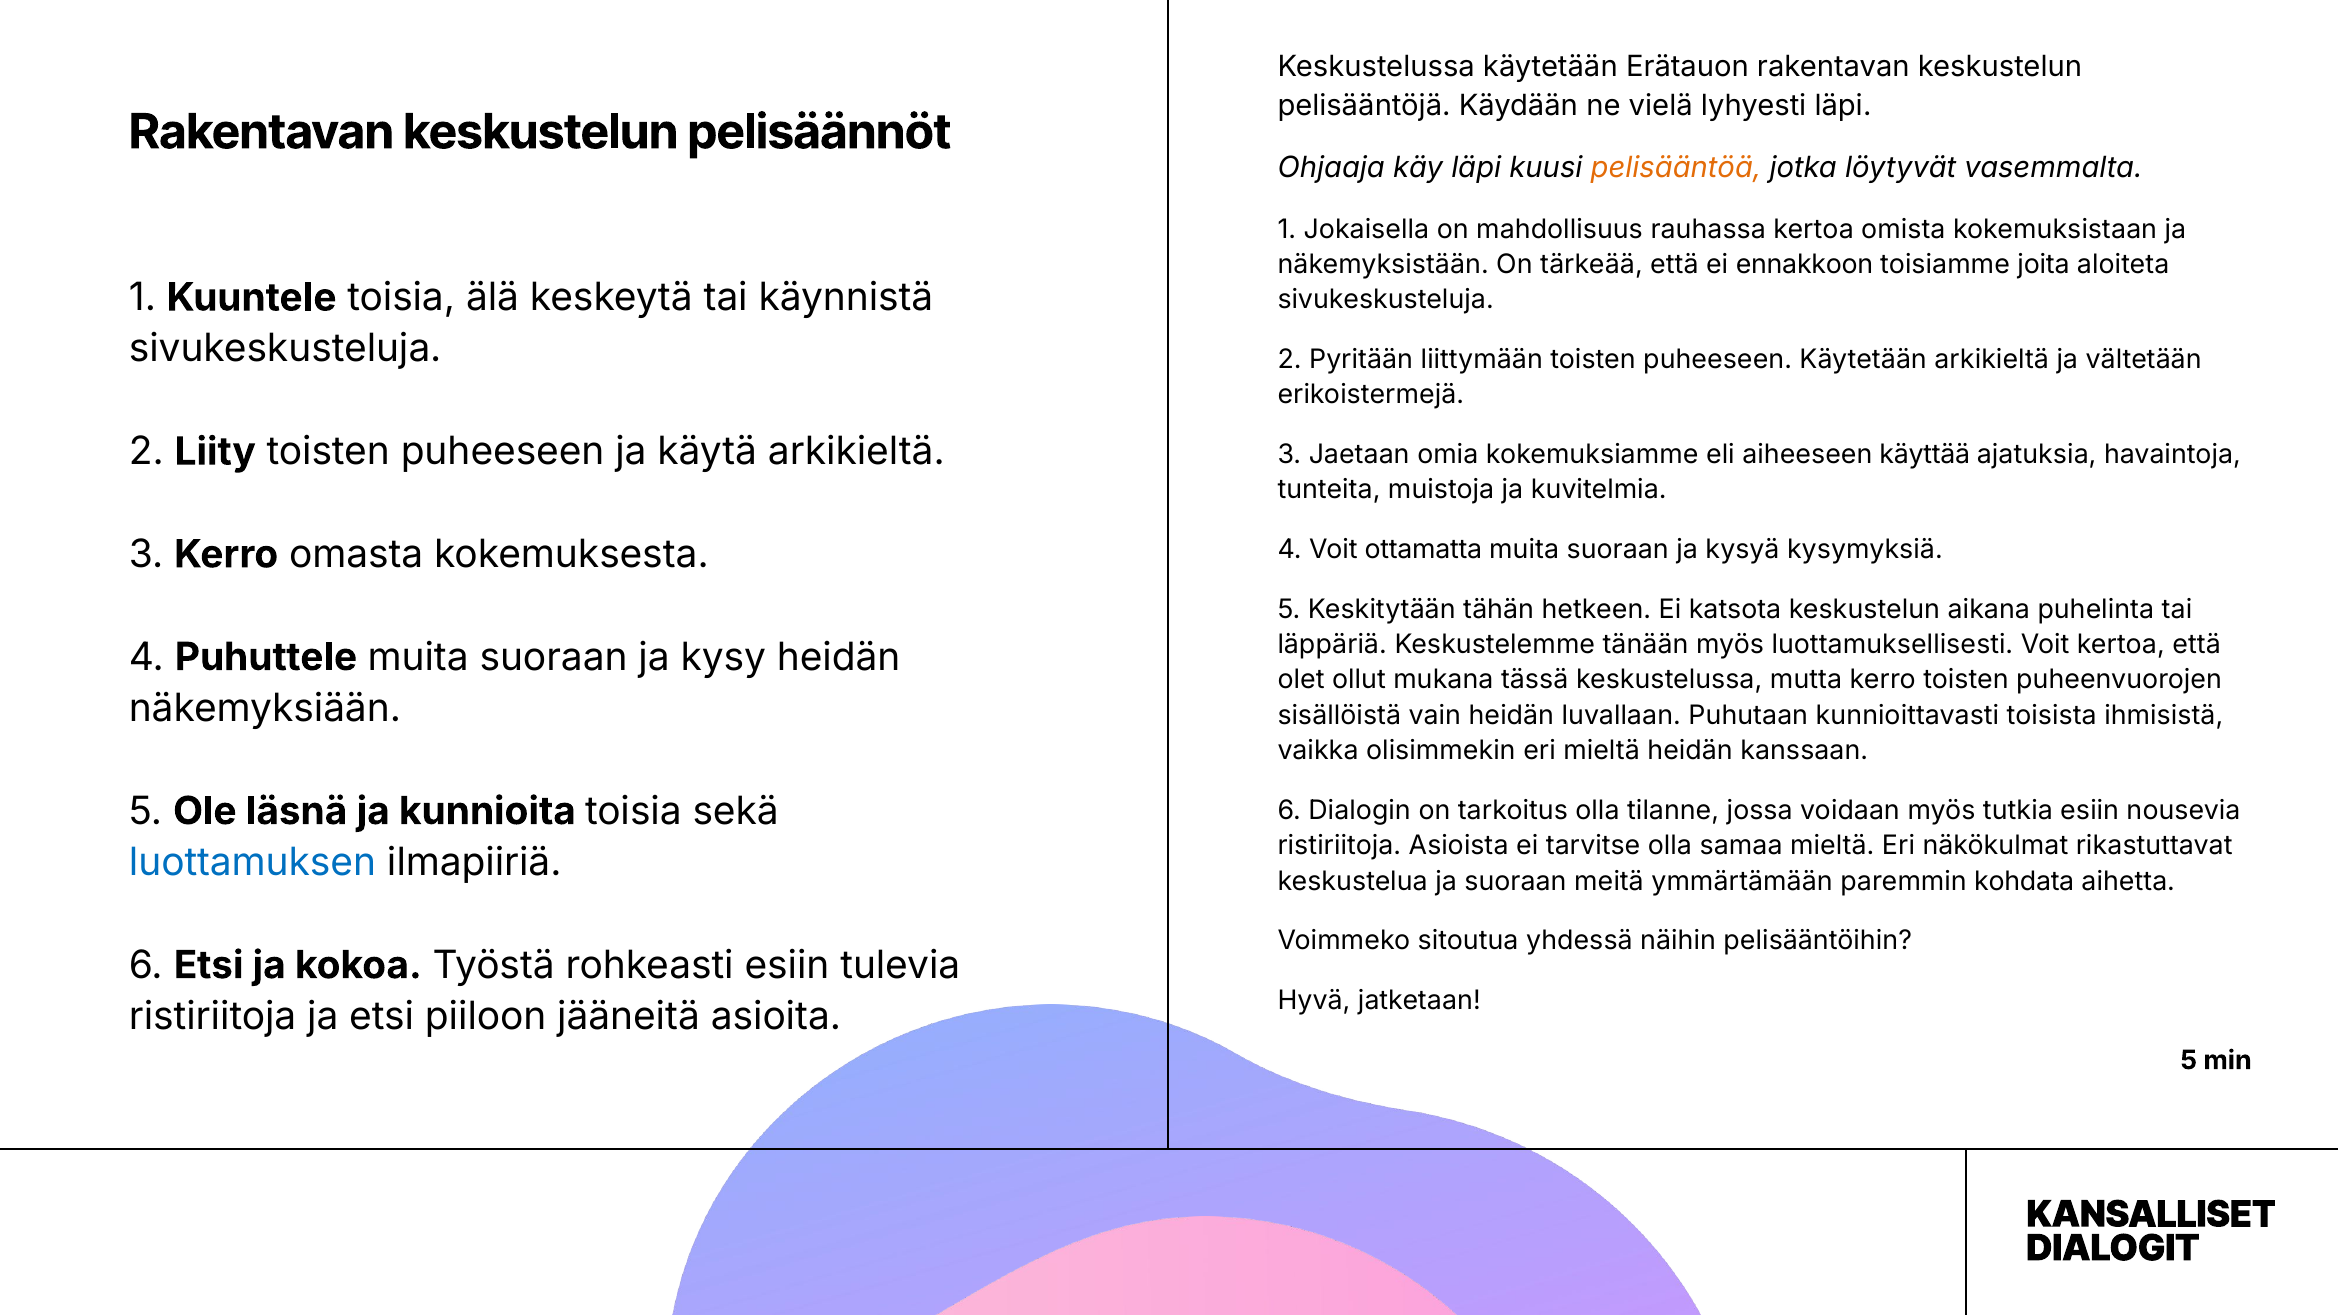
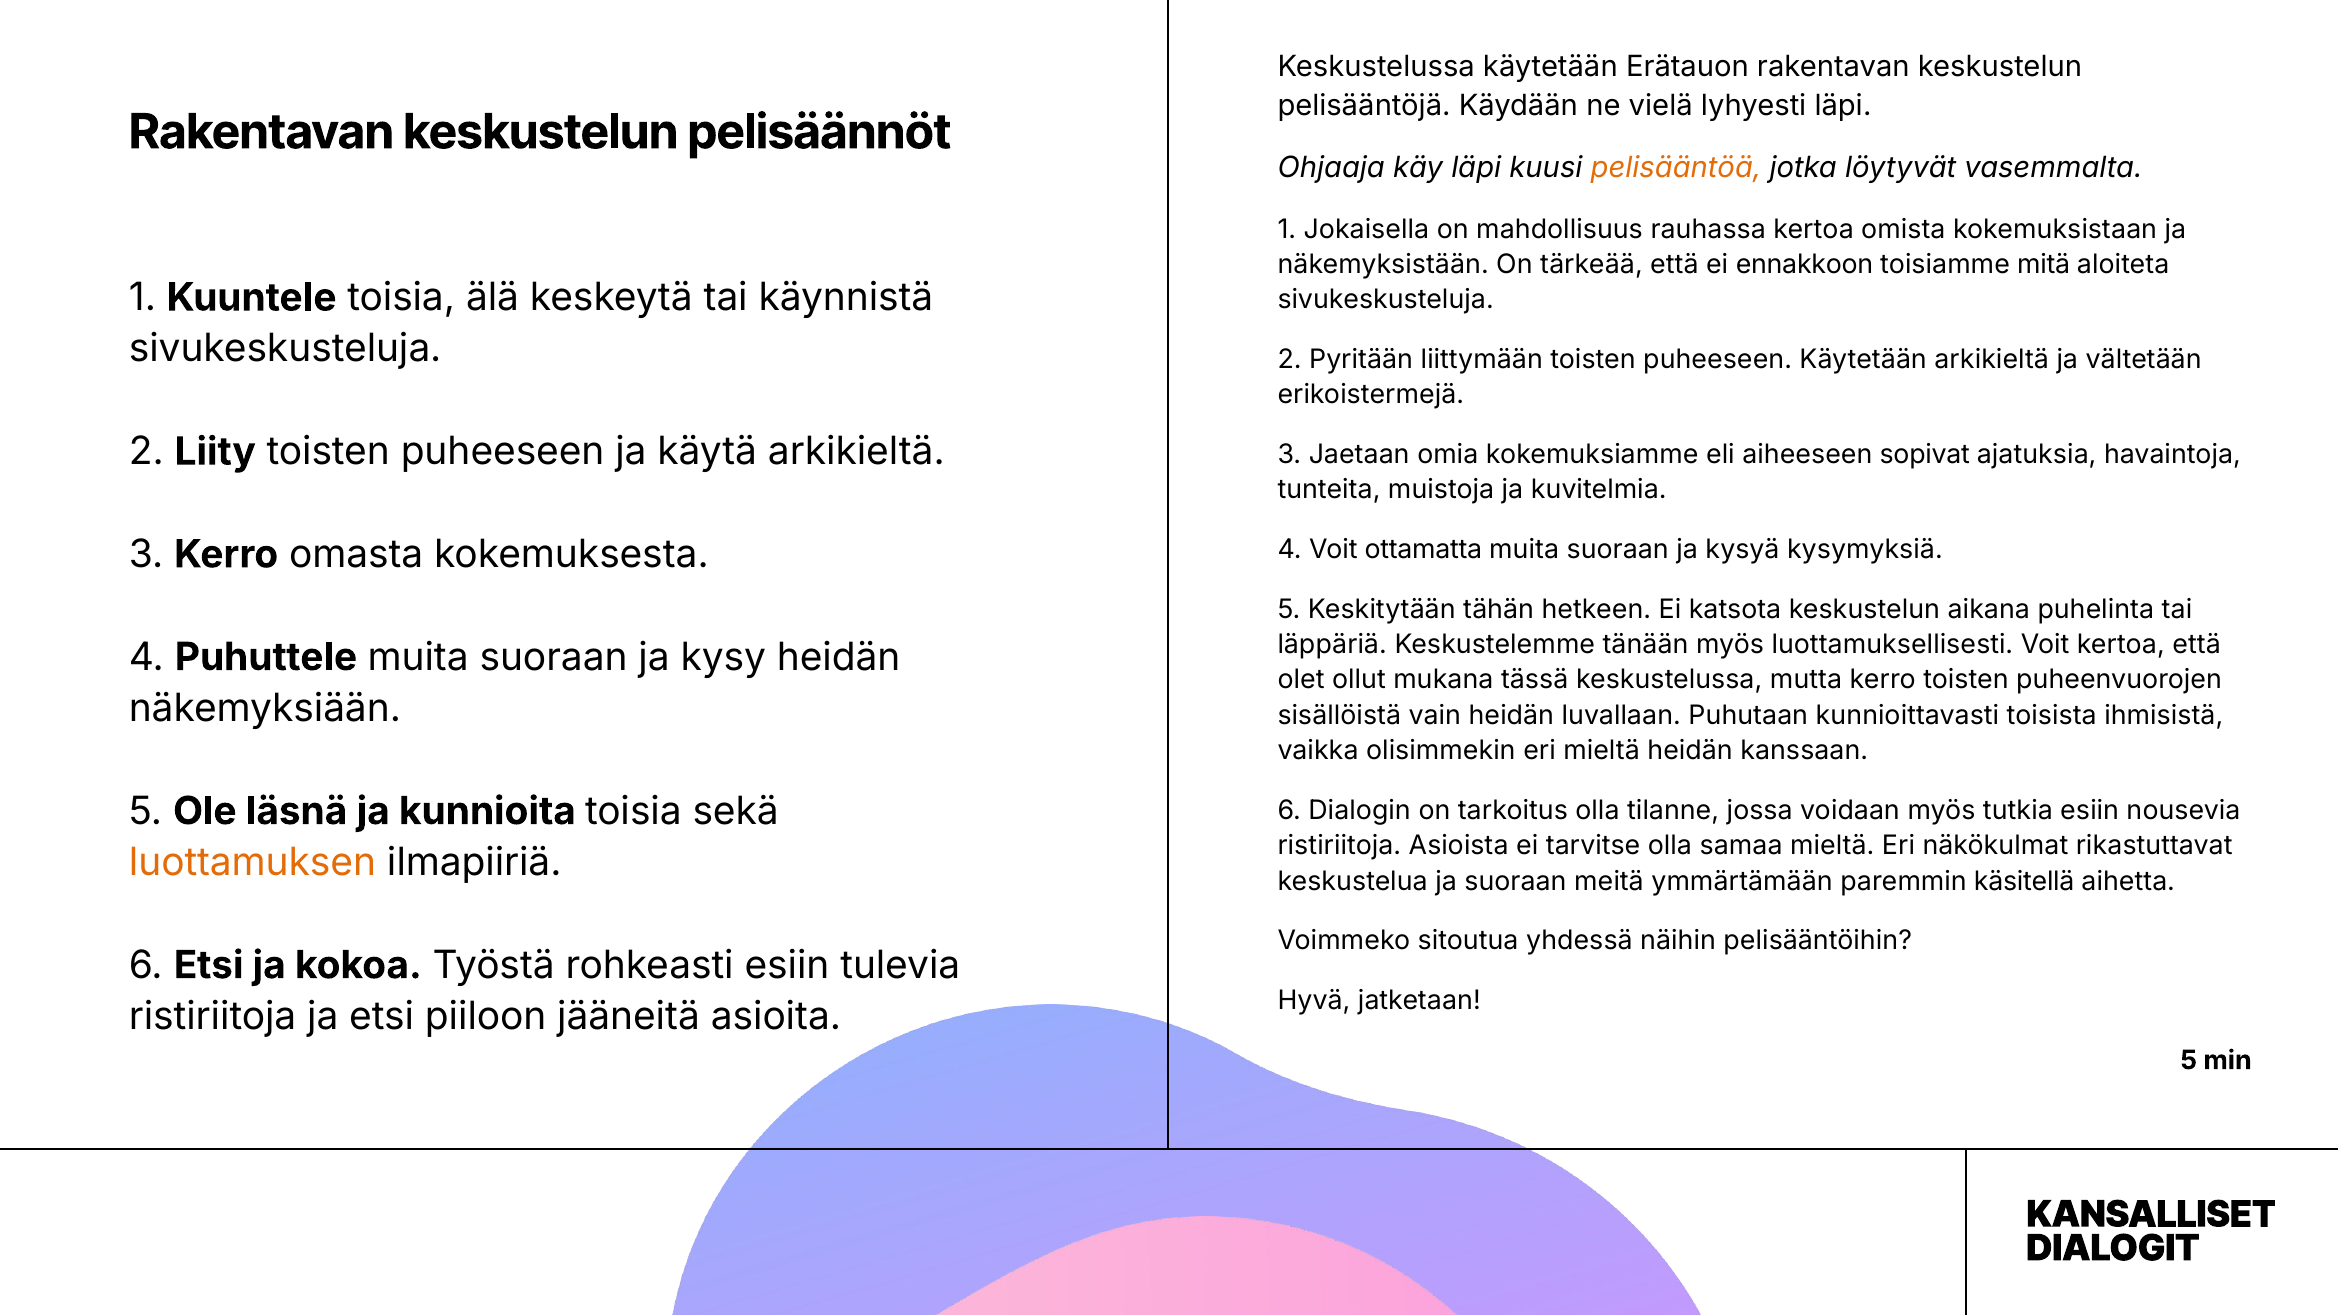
joita: joita -> mitä (2044, 265)
käyttää: käyttää -> sopivat (1925, 455)
luottamuksen colour: blue -> orange (253, 863)
kohdata: kohdata -> käsitellä (2024, 881)
